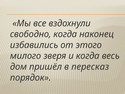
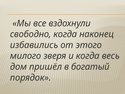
пересказ: пересказ -> богатый (90, 67)
